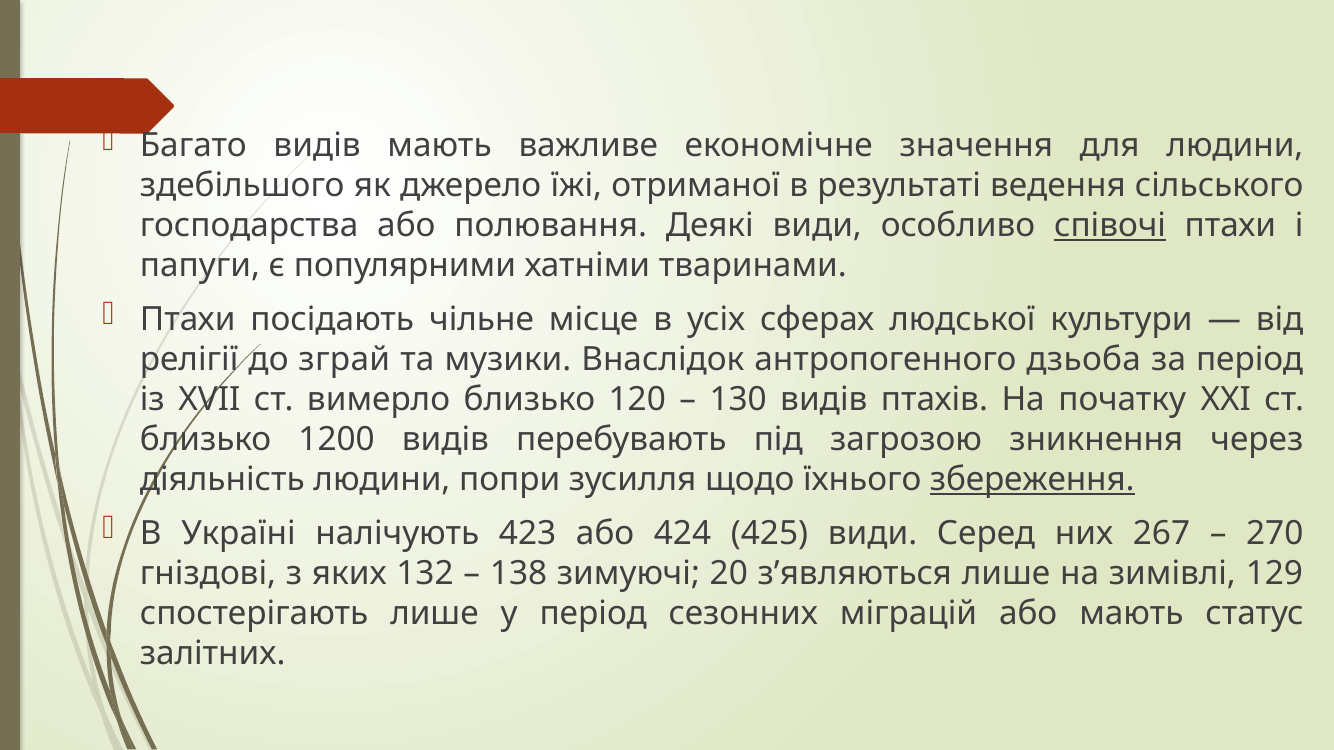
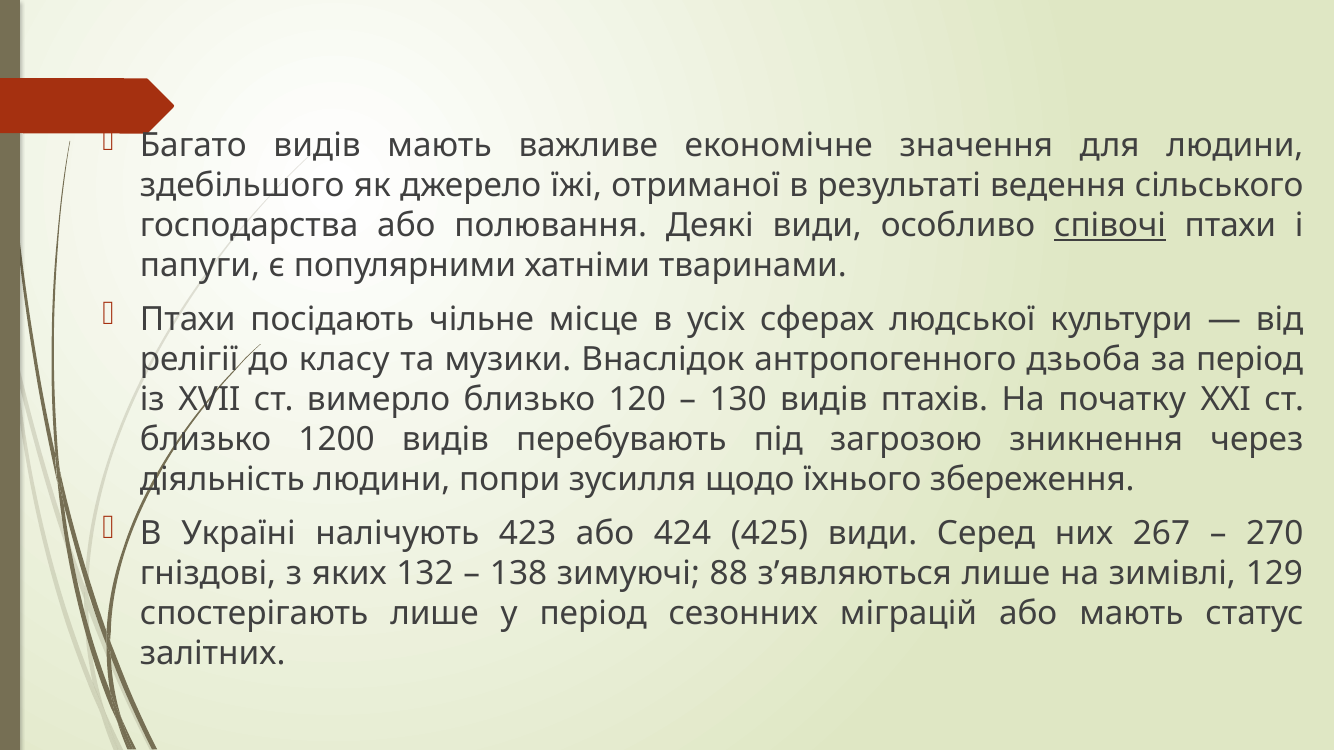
зграй: зграй -> класу (344, 359)
збереження underline: present -> none (1032, 479)
20: 20 -> 88 (729, 573)
